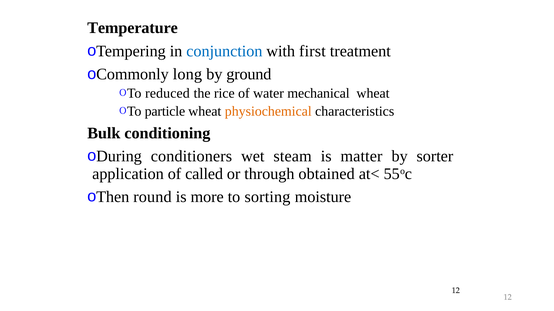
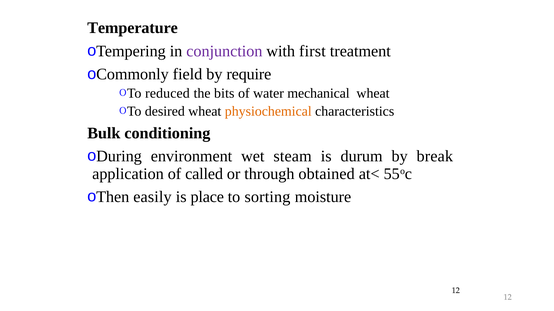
conjunction colour: blue -> purple (224, 51)
long: long -> field (188, 74)
ground: ground -> require (249, 74)
rice: rice -> bits (224, 94)
particle: particle -> desired (165, 111)
conditioners: conditioners -> environment (191, 157)
matter: matter -> durum (362, 157)
sorter: sorter -> break (435, 157)
round: round -> easily (152, 197)
more: more -> place (207, 197)
